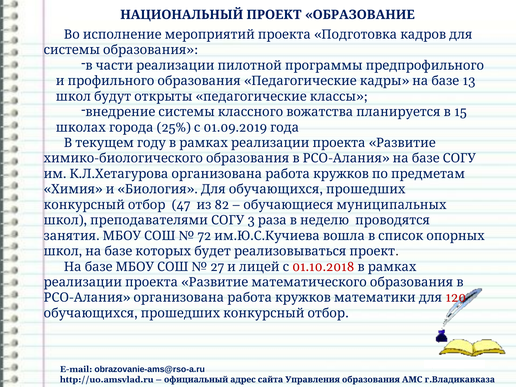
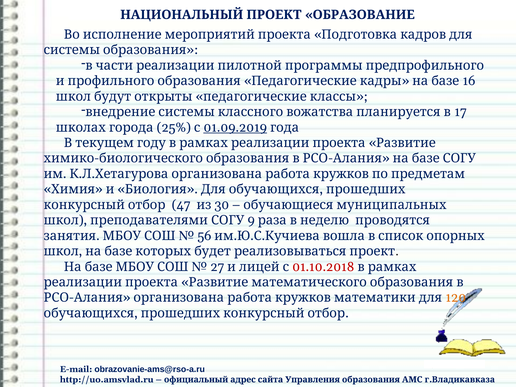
13: 13 -> 16 (469, 81)
15: 15 -> 17 (461, 112)
01.09.2019 underline: none -> present (235, 127)
82: 82 -> 30 (222, 205)
3: 3 -> 9 (251, 220)
72: 72 -> 56 (204, 236)
120 colour: red -> orange (456, 298)
